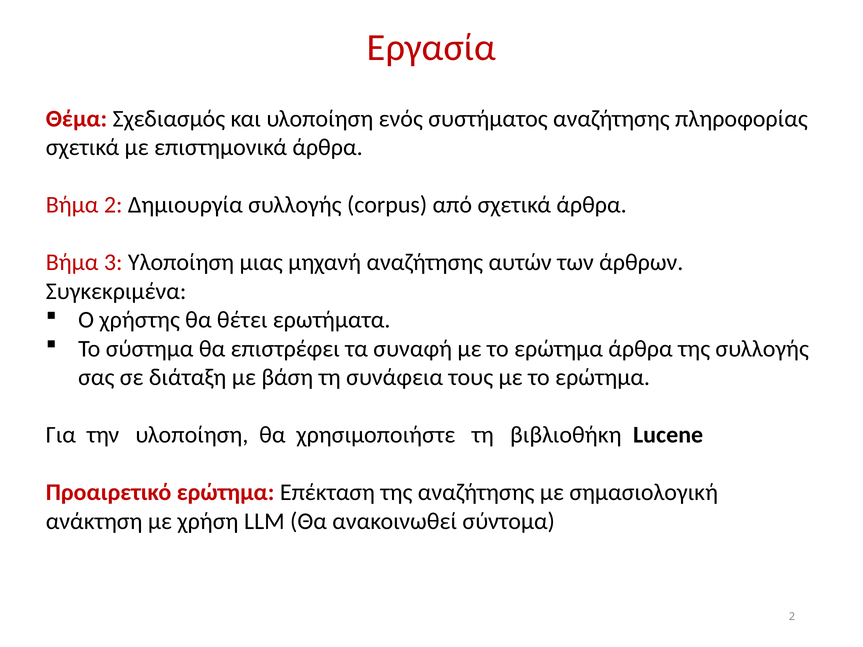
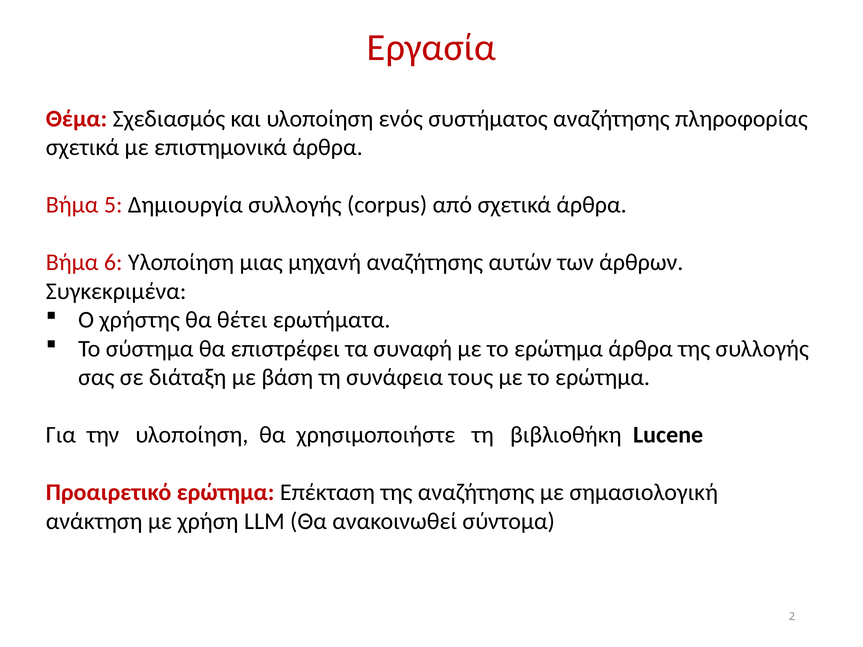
Βήμα 2: 2 -> 5 (113, 205)
3: 3 -> 6 (113, 263)
